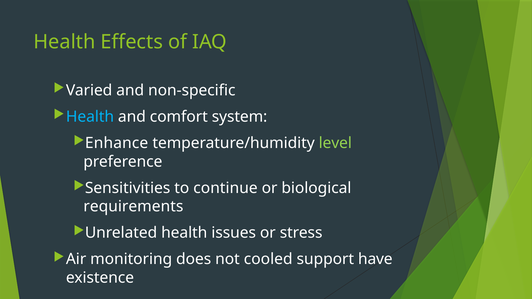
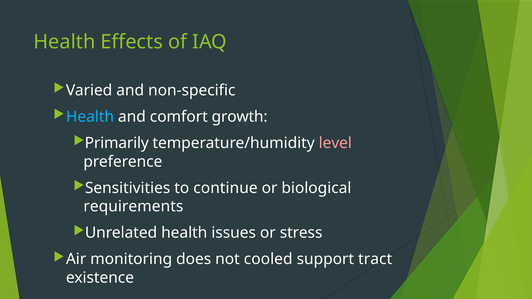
system: system -> growth (240, 117)
Enhance: Enhance -> Primarily (117, 143)
level colour: light green -> pink (335, 143)
have: have -> tract (375, 259)
